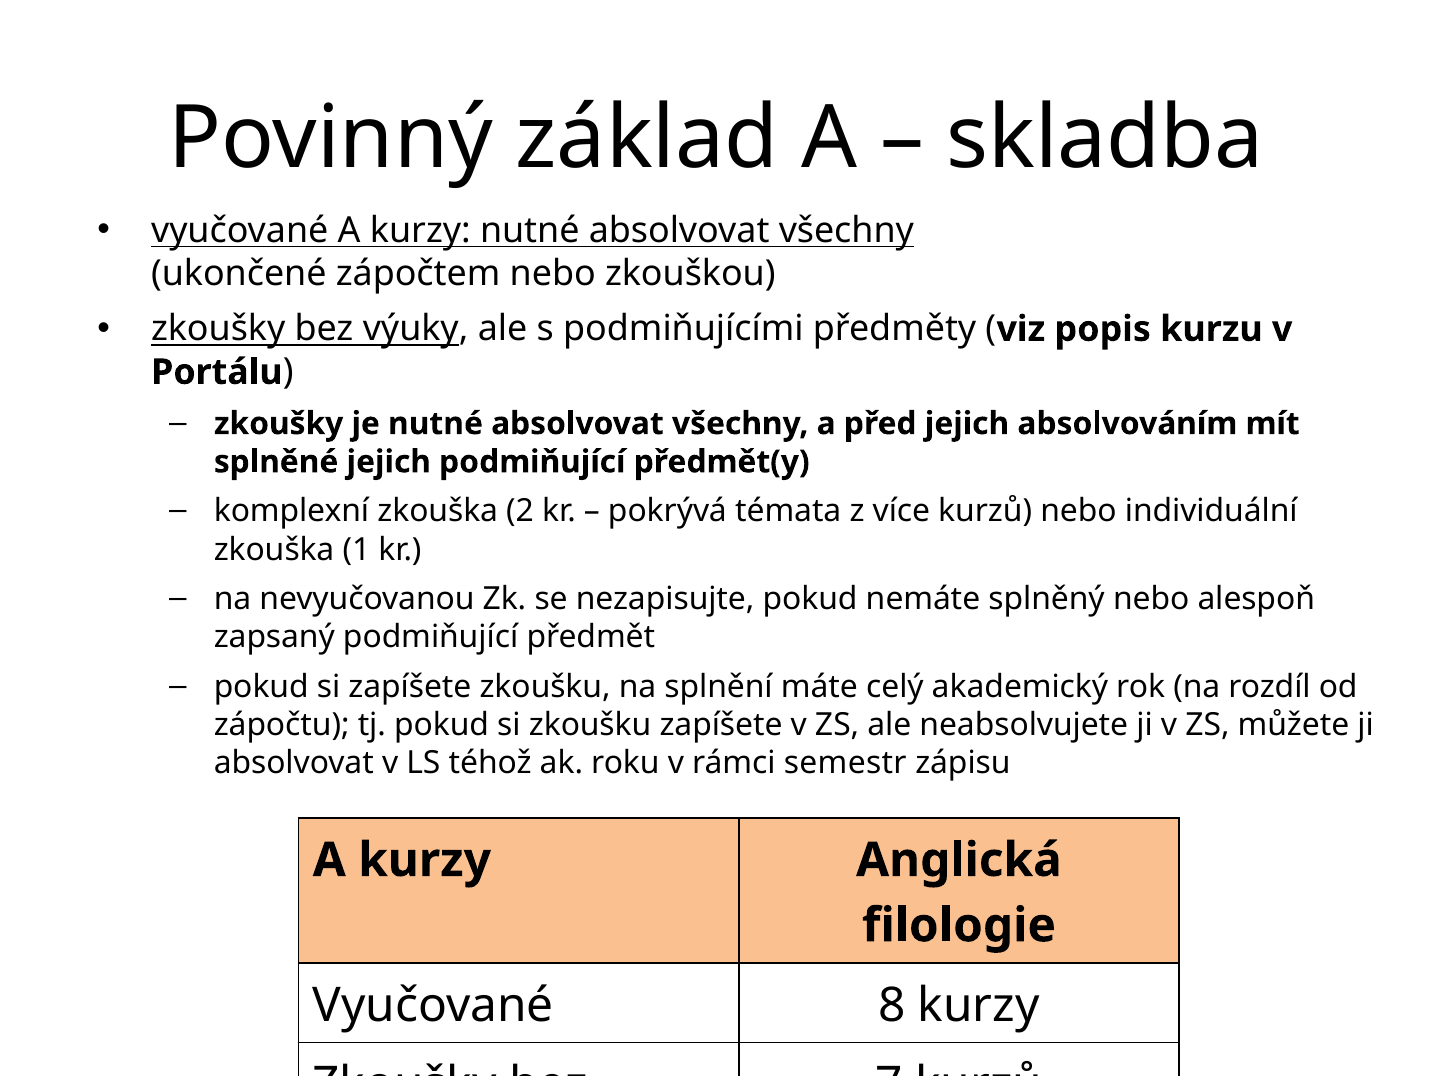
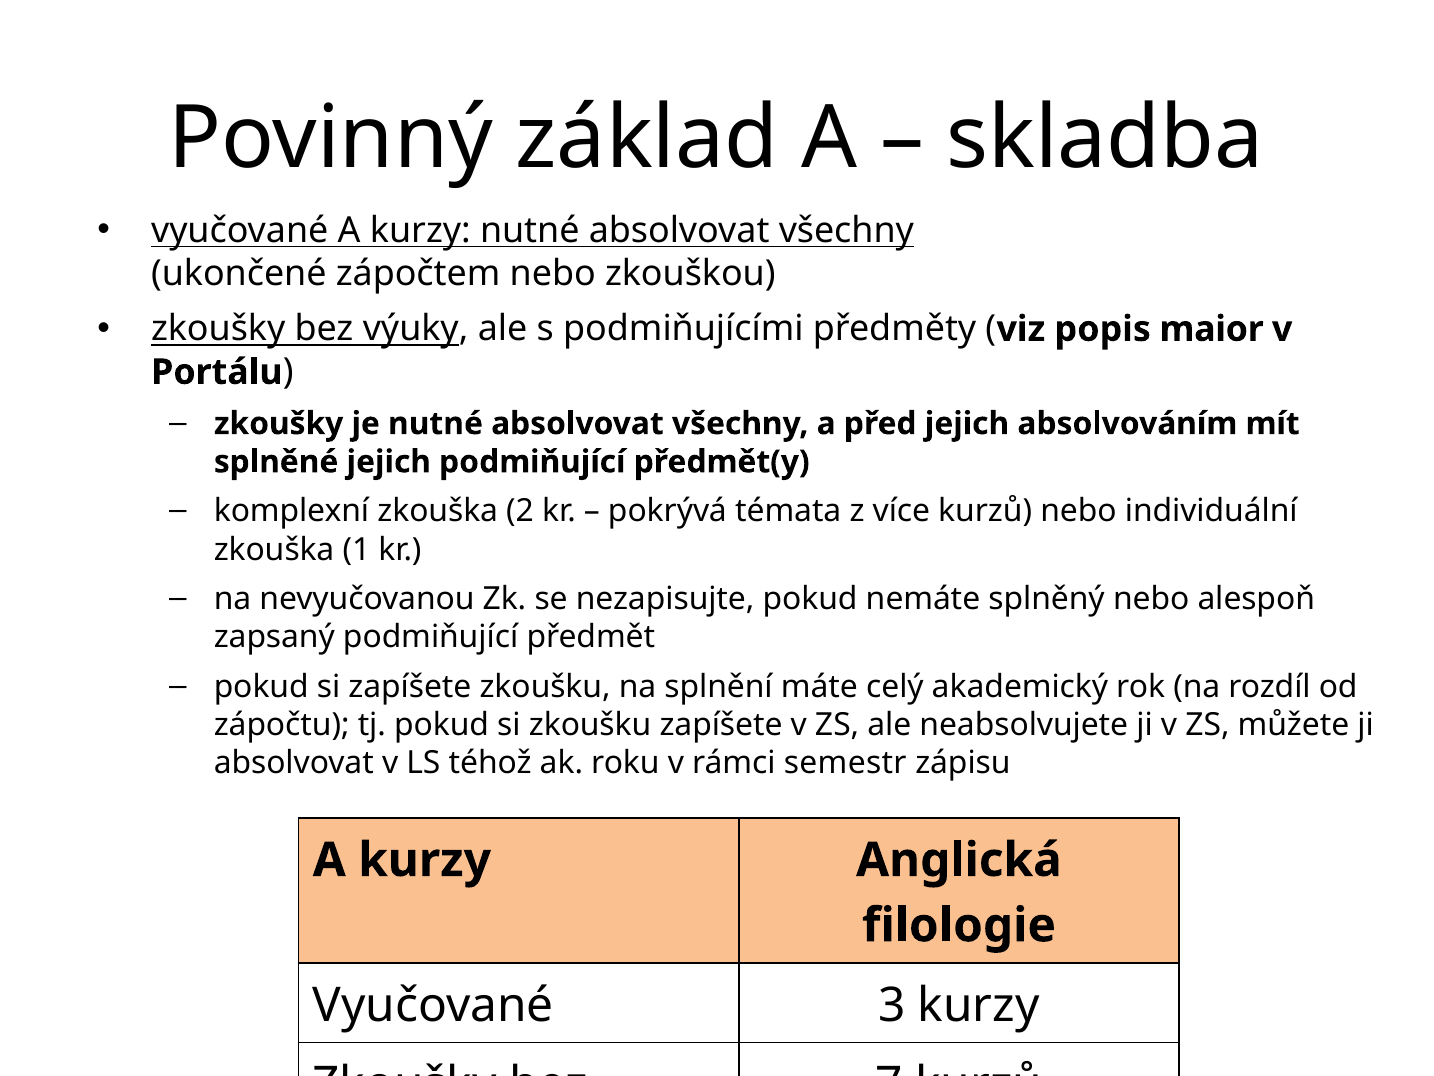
kurzu: kurzu -> maior (1212, 329)
8: 8 -> 3 (892, 1005)
